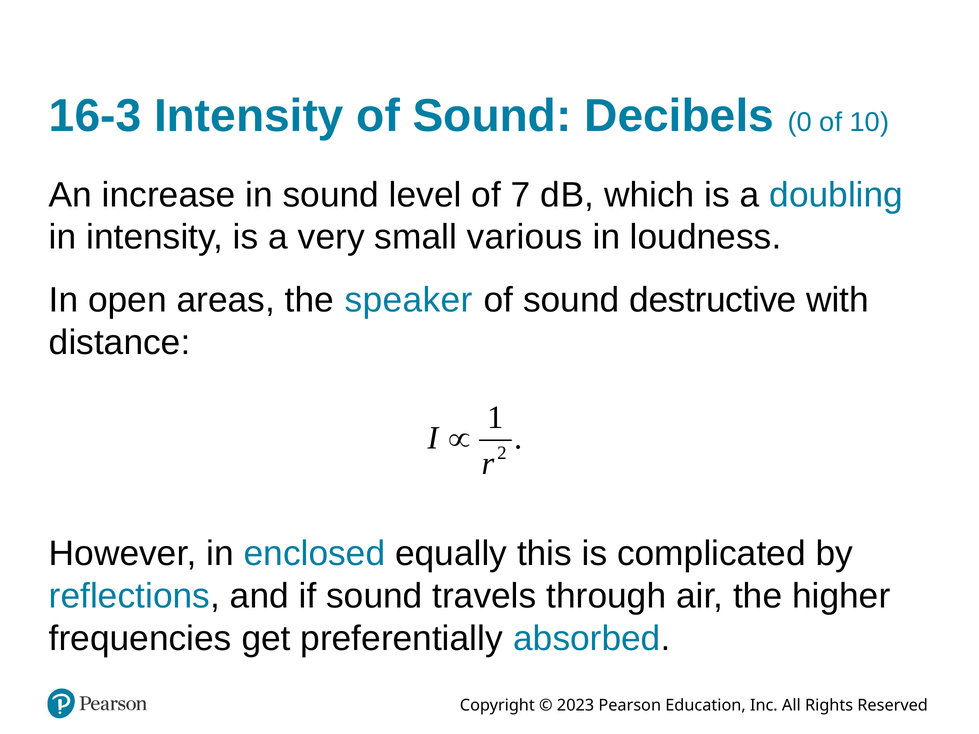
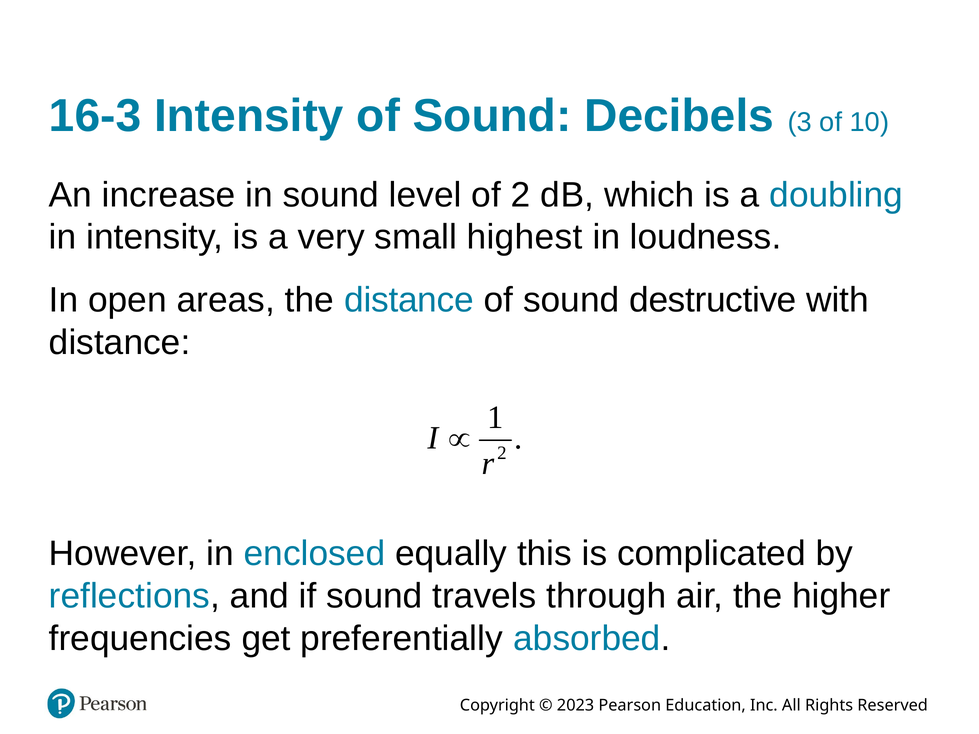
0: 0 -> 3 (800, 122)
of 7: 7 -> 2 (521, 195)
various: various -> highest (525, 237)
the speaker: speaker -> distance (409, 300)
